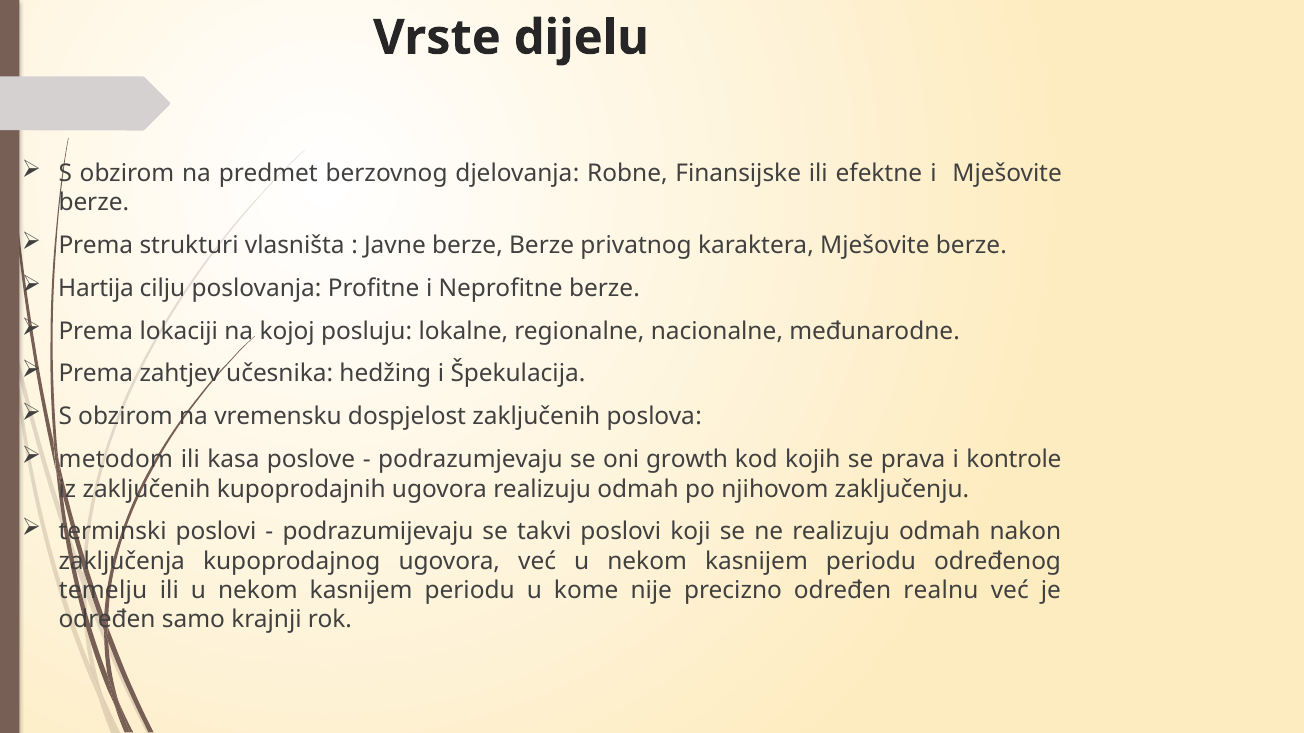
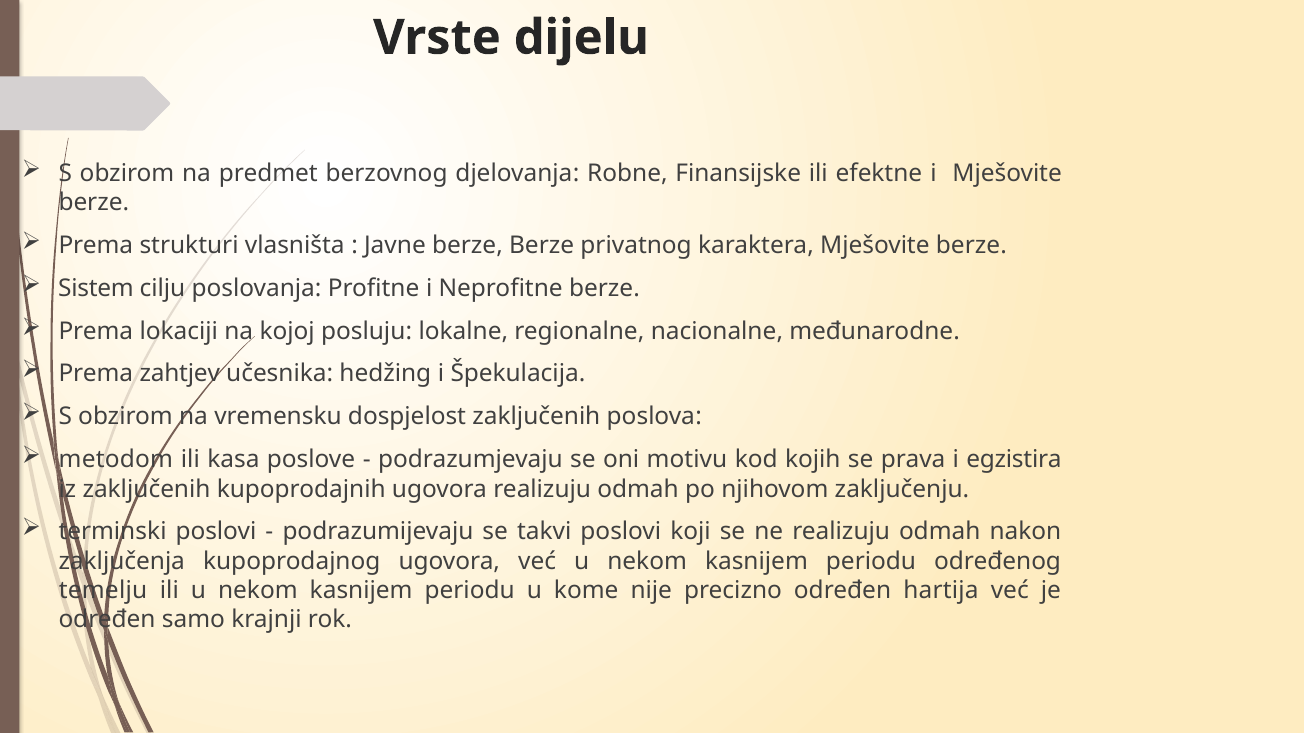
Hartija: Hartija -> Sistem (96, 288)
growth: growth -> motivu (687, 460)
kontrole: kontrole -> egzistira (1014, 460)
realnu: realnu -> hartija (941, 591)
